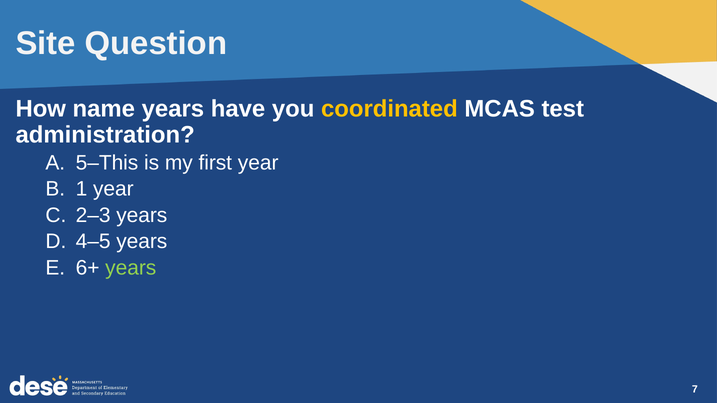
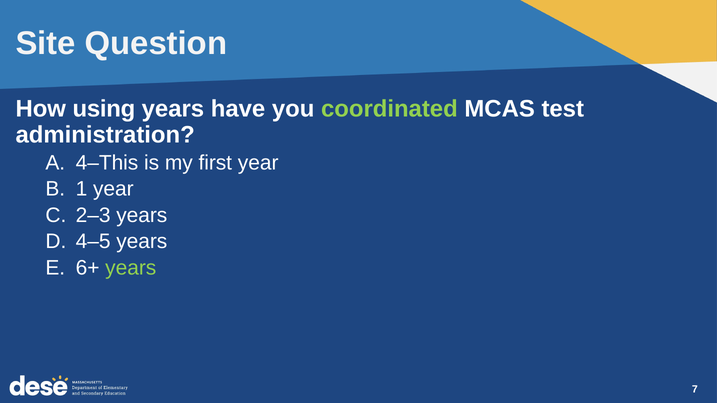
name: name -> using (104, 109)
coordinated colour: yellow -> light green (389, 109)
5–This: 5–This -> 4–This (107, 163)
